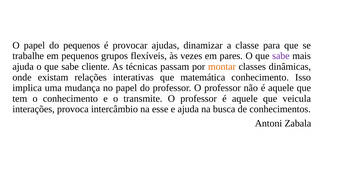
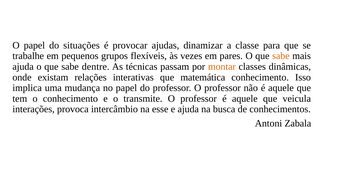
do pequenos: pequenos -> situações (82, 45)
sabe colour: purple -> orange (281, 56)
cliente: cliente -> dentre (96, 66)
